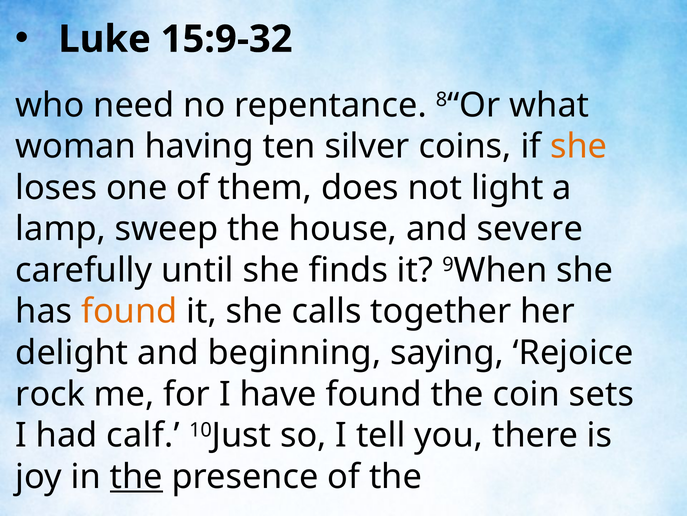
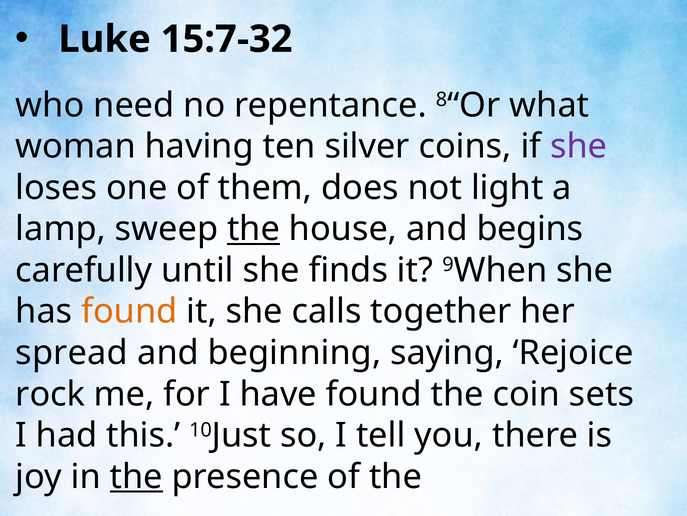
15:9-32: 15:9-32 -> 15:7-32 (227, 39)
she colour: orange -> purple (579, 146)
the underline: none -> present (254, 229)
severe: severe -> begins (530, 229)
delight: delight -> spread (72, 352)
calf: calf -> this (143, 435)
